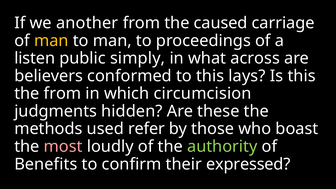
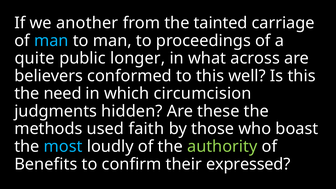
caused: caused -> tainted (221, 23)
man colour: yellow -> light blue (51, 41)
listen: listen -> quite (35, 58)
simply: simply -> longer (138, 58)
lays: lays -> well (247, 76)
the from: from -> need (63, 94)
refer: refer -> faith (146, 129)
most colour: pink -> light blue (63, 147)
